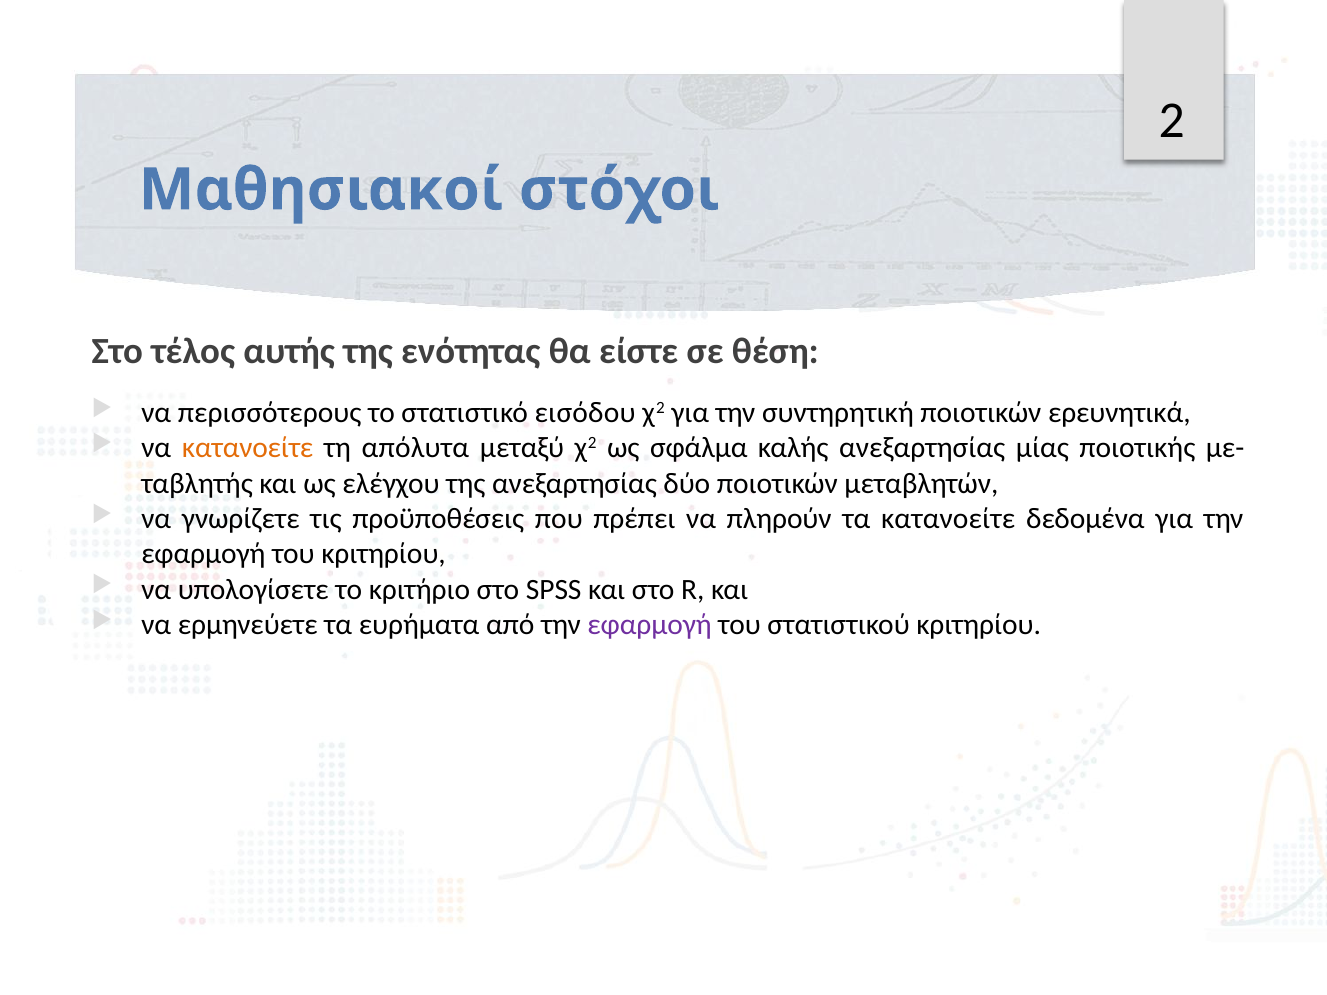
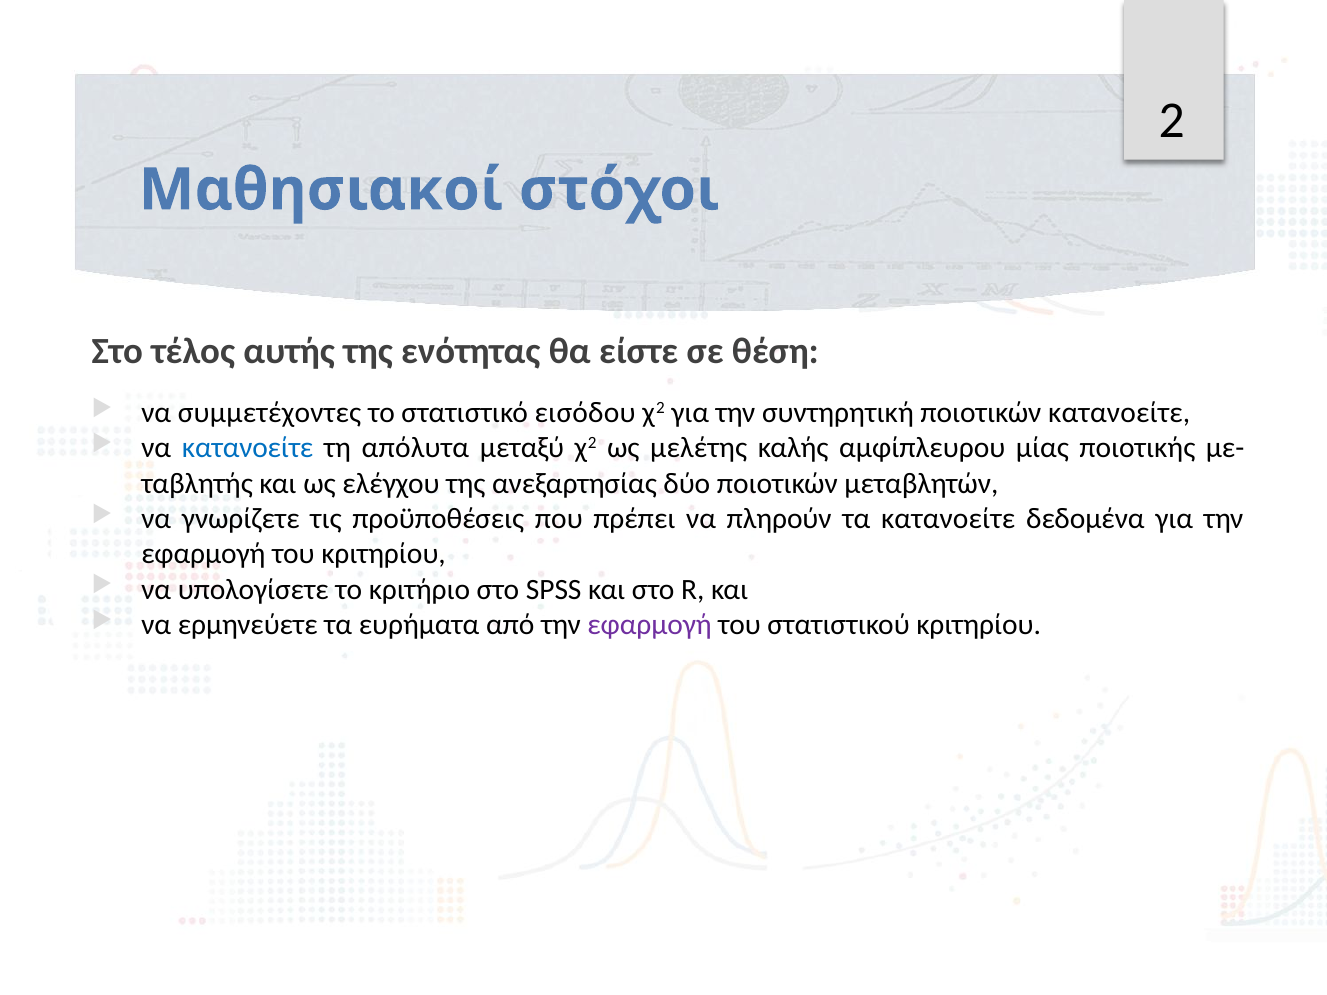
περισσότερους: περισσότερους -> συμμετέχοντες (270, 413)
ποιοτικών ερευνητικά: ερευνητικά -> κατανοείτε (1119, 413)
κατανοείτε colour: orange -> blue (248, 448)
σφάλμα: σφάλμα -> μελέτης (699, 448)
καλής ανεξαρτησίας: ανεξαρτησίας -> αμφίπλευρου (922, 448)
